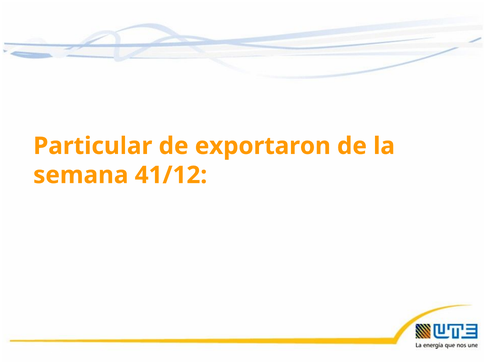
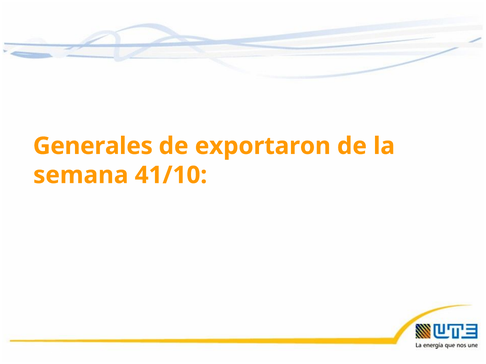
Particular: Particular -> Generales (93, 146)
41/12: 41/12 -> 41/10 (171, 175)
